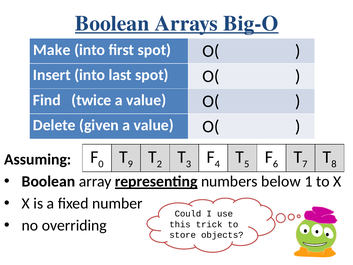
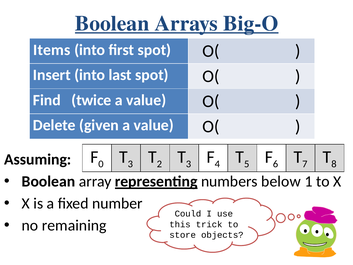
Make: Make -> Items (52, 50)
9: 9 -> 3 (130, 164)
overriding: overriding -> remaining (74, 225)
